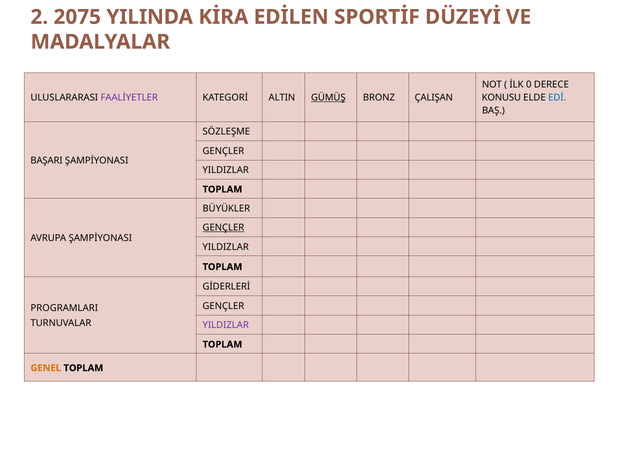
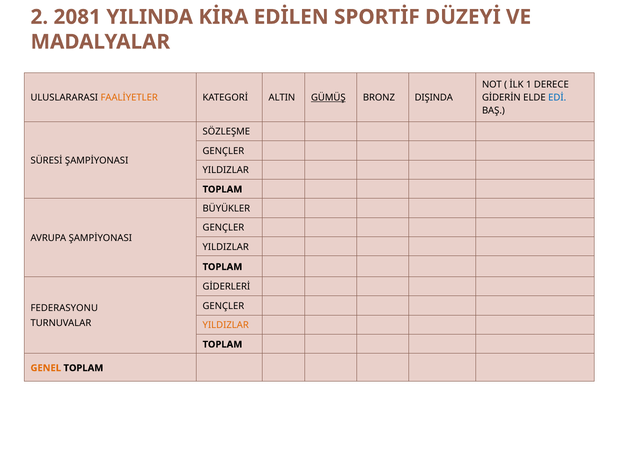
2075: 2075 -> 2081 (77, 17)
0: 0 -> 1 (529, 85)
FAALİYETLER colour: purple -> orange (129, 98)
ÇALIŞAN: ÇALIŞAN -> DIŞINDA (434, 98)
KONUSU: KONUSU -> GİDERİN (501, 98)
BAŞARI: BAŞARI -> SÜRESİ (46, 161)
GENÇLER underline: present -> none (223, 228)
PROGRAMLARI: PROGRAMLARI -> FEDERASYONU (64, 309)
YILDIZLAR colour: purple -> orange (226, 326)
